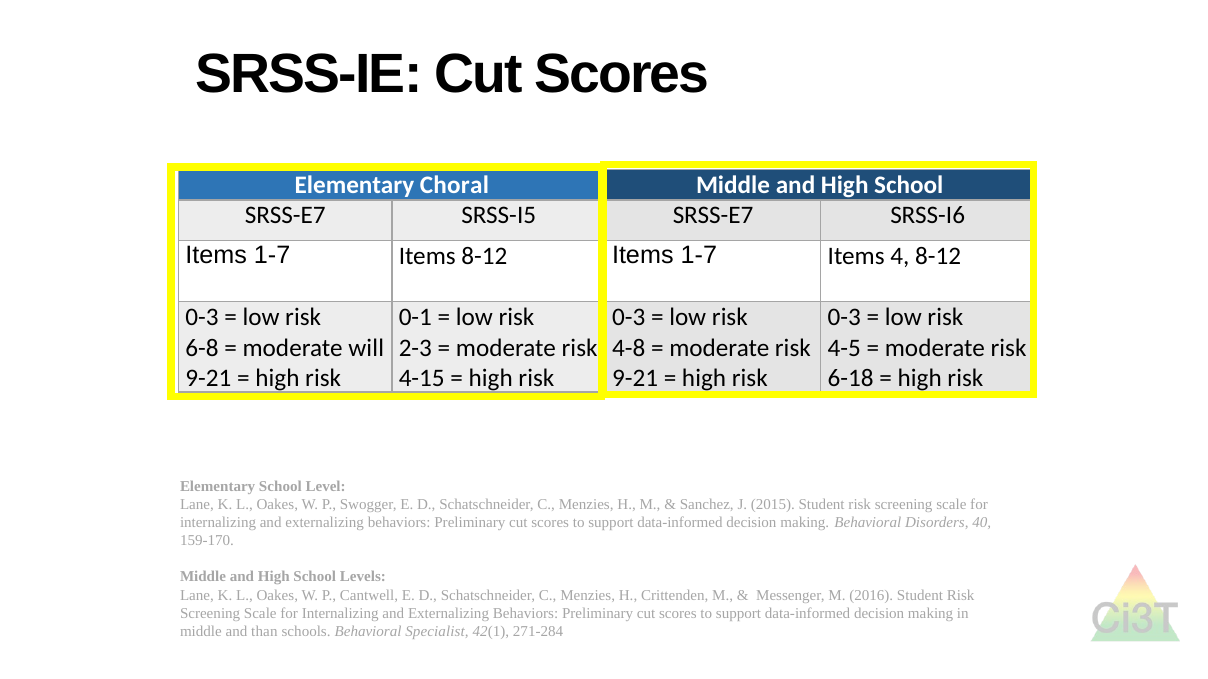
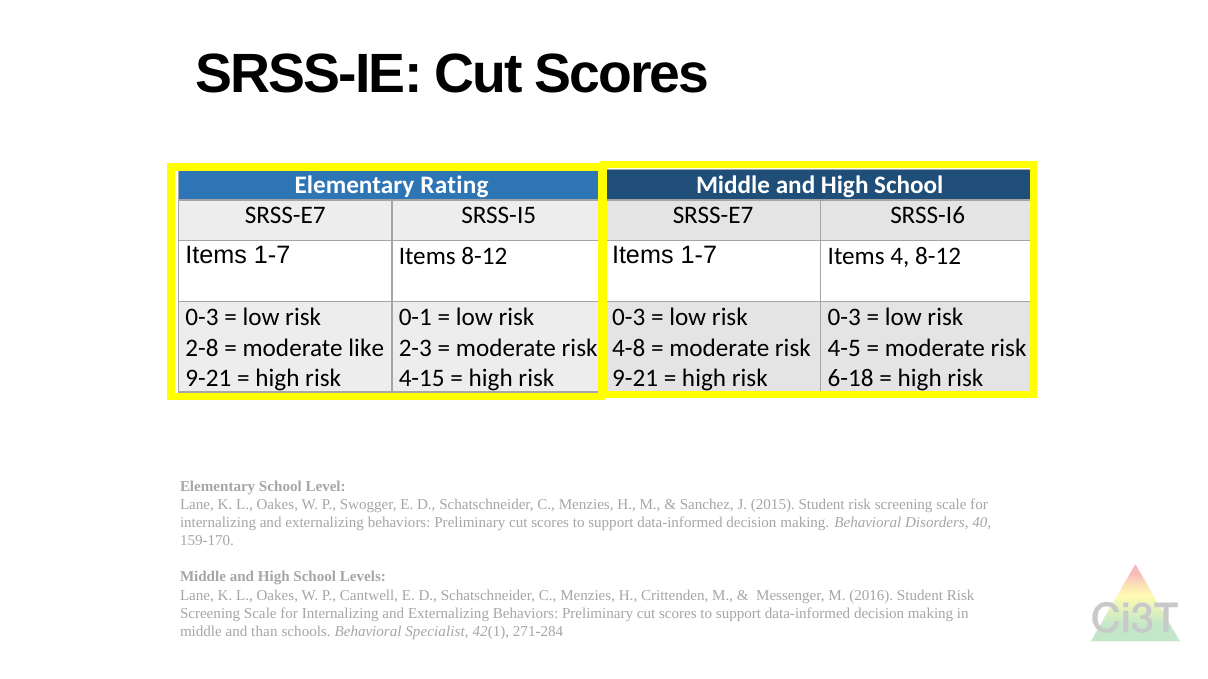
Choral: Choral -> Rating (454, 186)
6-8: 6-8 -> 2-8 (202, 348)
will: will -> like (366, 348)
